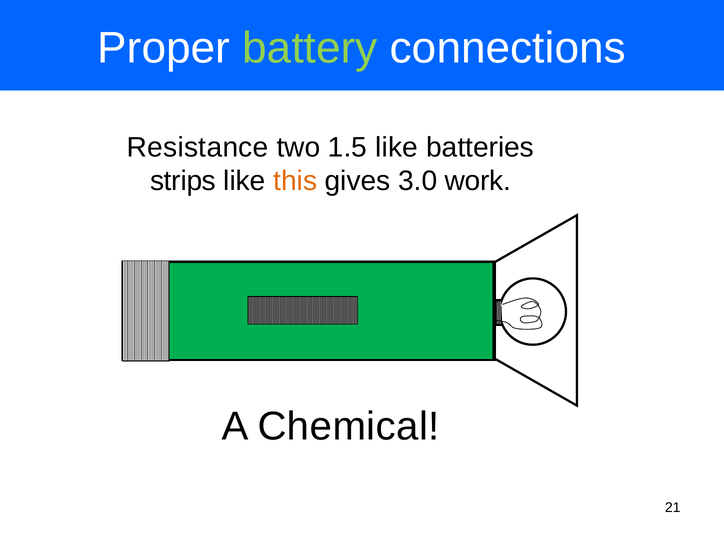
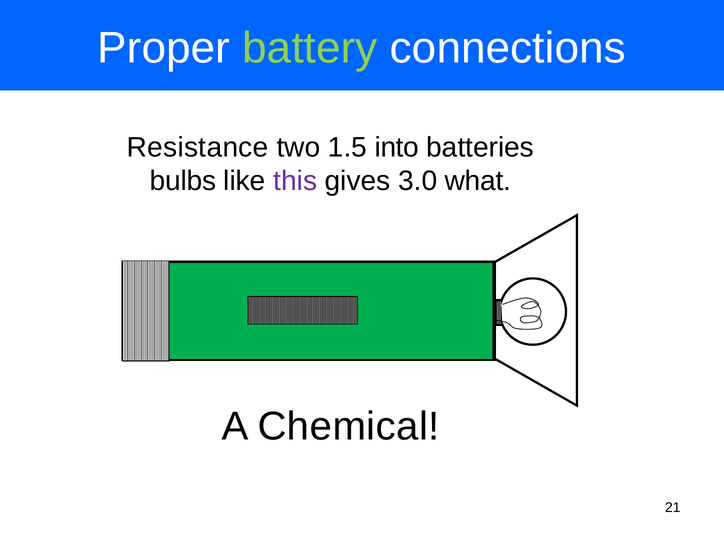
1.5 like: like -> into (397, 147)
strips: strips -> bulbs (183, 181)
this colour: orange -> purple (295, 181)
work: work -> what (478, 181)
